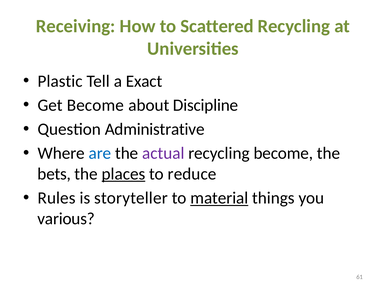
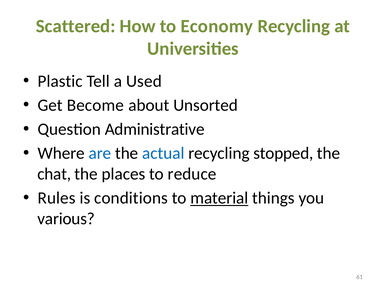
Receiving: Receiving -> Scattered (76, 26)
Scattered: Scattered -> Economy (217, 26)
Exact: Exact -> Used (144, 81)
Discipline: Discipline -> Unsorted (206, 105)
actual colour: purple -> blue (163, 153)
recycling become: become -> stopped (283, 153)
bets: bets -> chat (54, 174)
places underline: present -> none (123, 174)
storyteller: storyteller -> conditions (131, 198)
